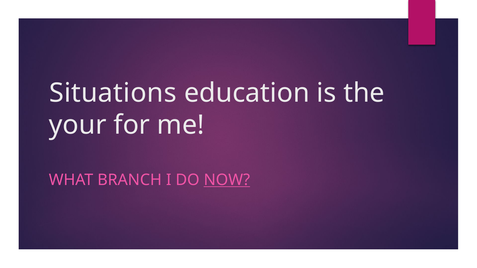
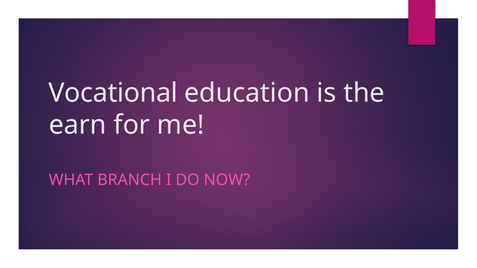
Situations: Situations -> Vocational (113, 93)
your: your -> earn (78, 125)
NOW underline: present -> none (227, 180)
